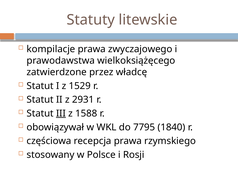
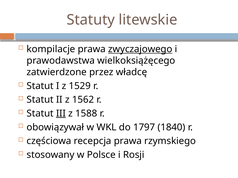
zwyczajowego underline: none -> present (140, 49)
2931: 2931 -> 1562 (83, 100)
7795: 7795 -> 1797 (144, 128)
